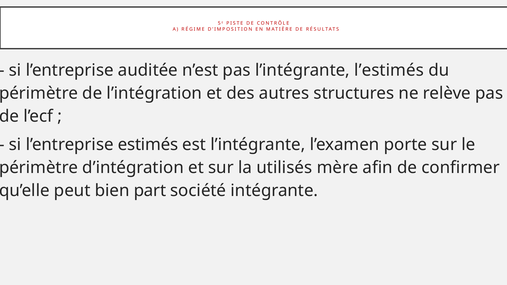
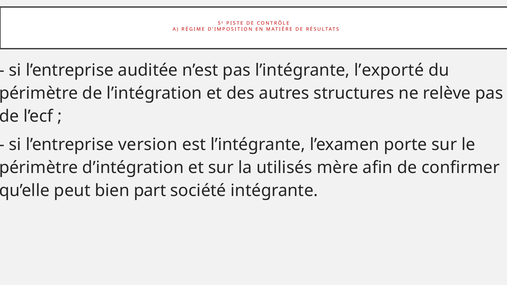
l’estimés: l’estimés -> l’exporté (389, 70)
estimés: estimés -> version (148, 145)
